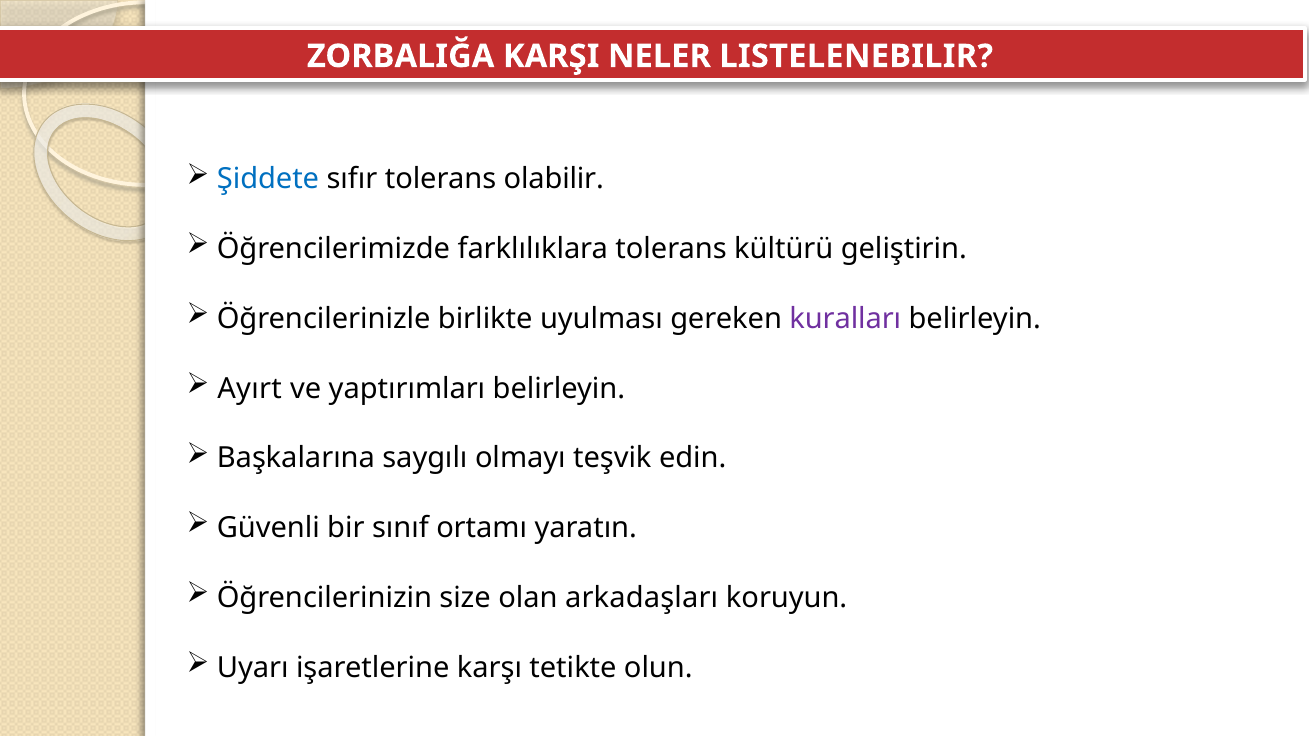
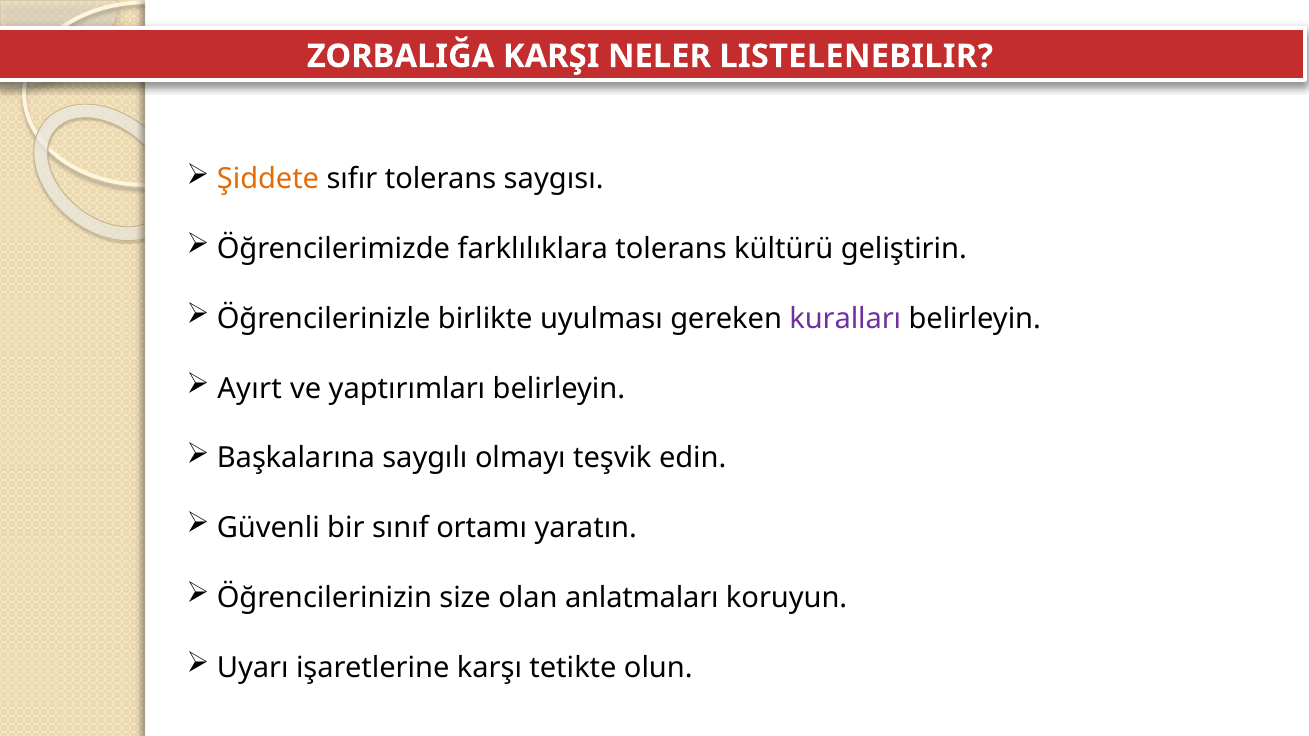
Şiddete colour: blue -> orange (268, 179)
olabilir: olabilir -> saygısı (554, 179)
arkadaşları: arkadaşları -> anlatmaları (642, 598)
